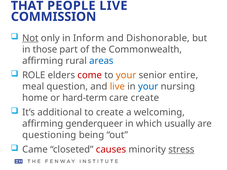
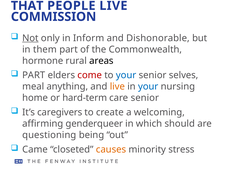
those: those -> them (45, 49)
affirming: affirming -> hormone (43, 61)
areas colour: blue -> black (101, 61)
ROLE: ROLE -> PART (34, 75)
your colour: orange -> blue (126, 75)
entire: entire -> selves (184, 75)
question: question -> anything (67, 87)
care create: create -> senior (145, 98)
additional: additional -> caregivers (60, 113)
usually: usually -> should (180, 124)
causes colour: red -> orange (111, 150)
stress underline: present -> none (181, 150)
